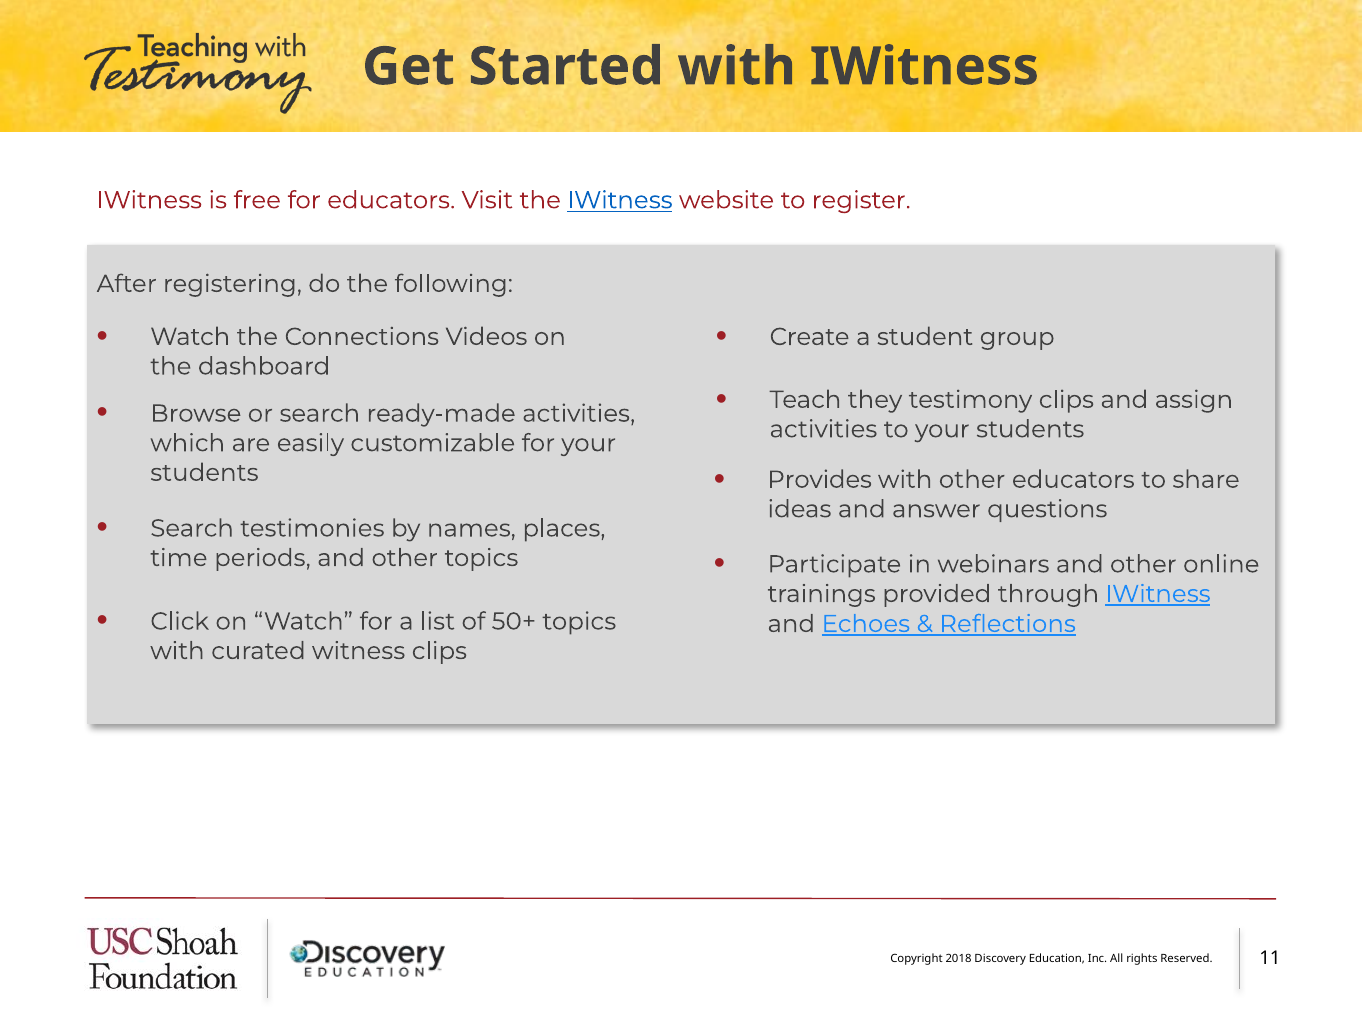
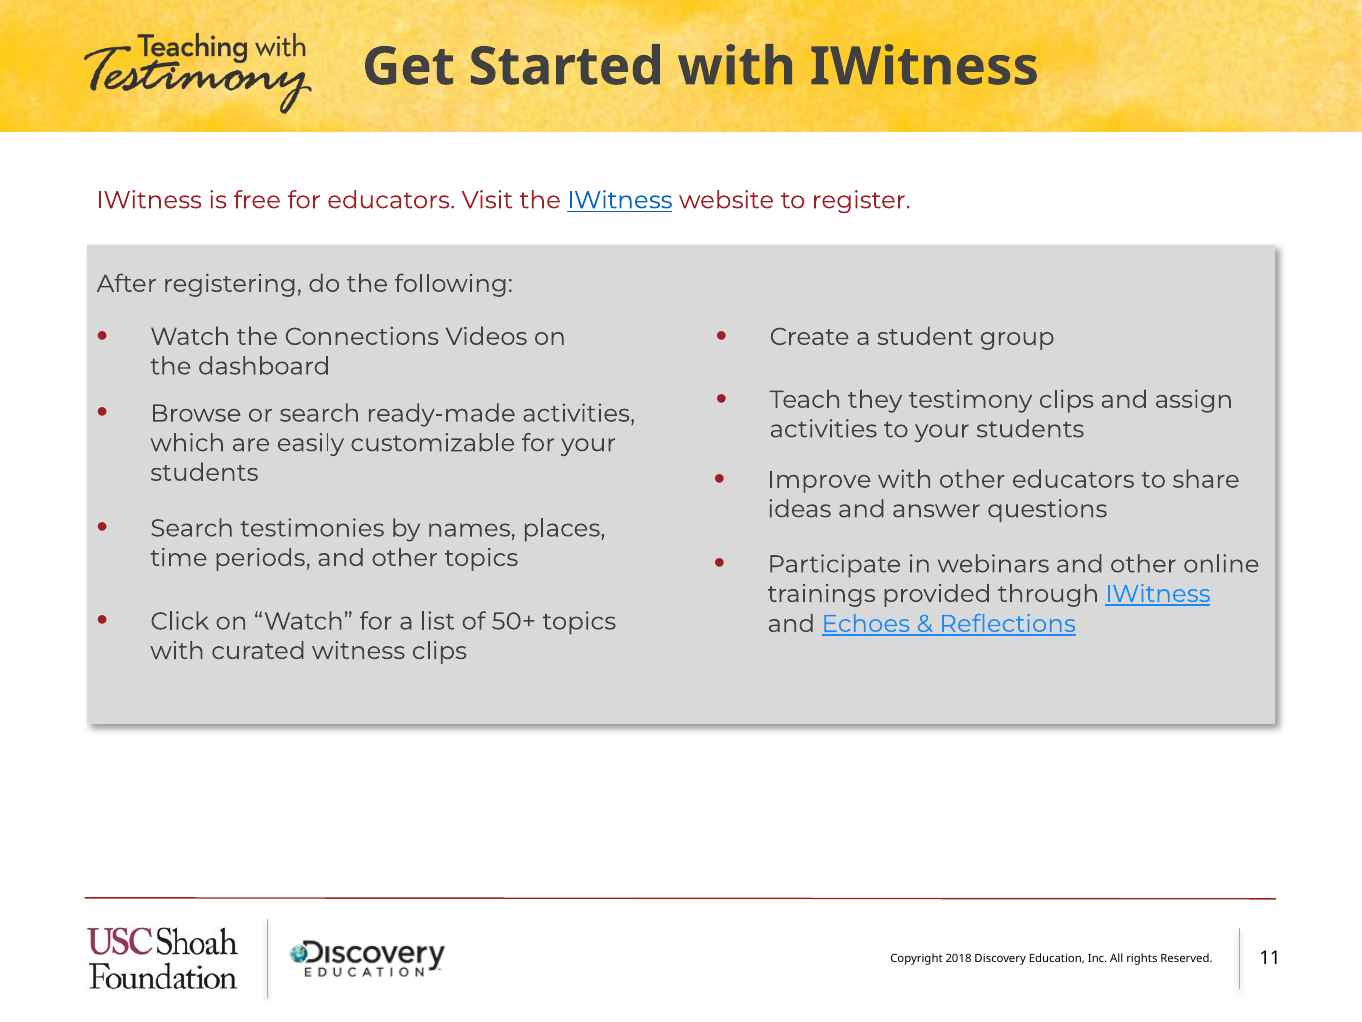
Provides: Provides -> Improve (819, 479)
